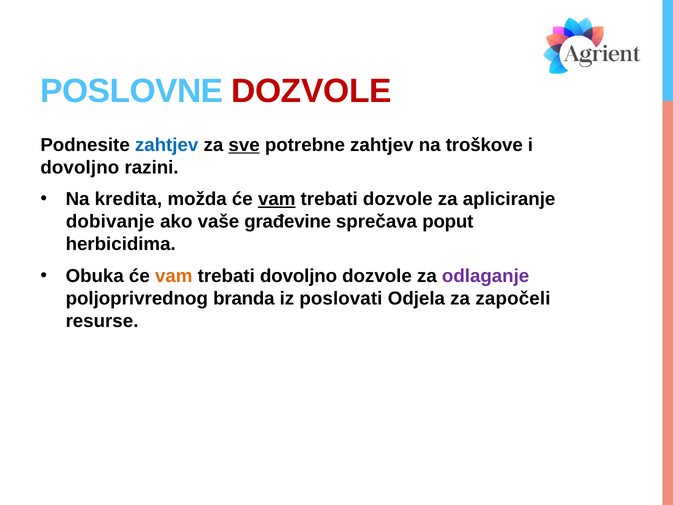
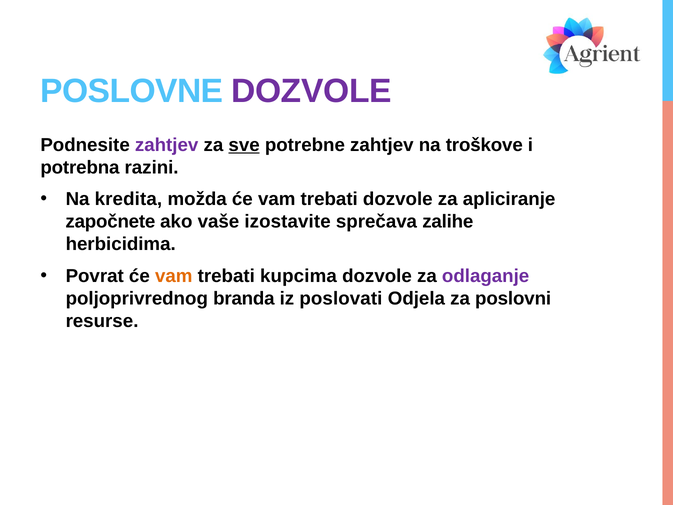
DOZVOLE colour: red -> purple (311, 91)
zahtjev colour: blue -> purple (167, 145)
dovoljno: dovoljno -> potrebna (80, 167)
vam underline: present -> none (277, 199)
dobivanje: dobivanje -> započnete (110, 222)
građevine: građevine -> izostavite (288, 222)
poput: poput -> zalihe (448, 222)
Obuka: Obuka -> Povrat (95, 276)
trebati dovoljno: dovoljno -> kupcima (298, 276)
započeli: započeli -> poslovni (513, 298)
